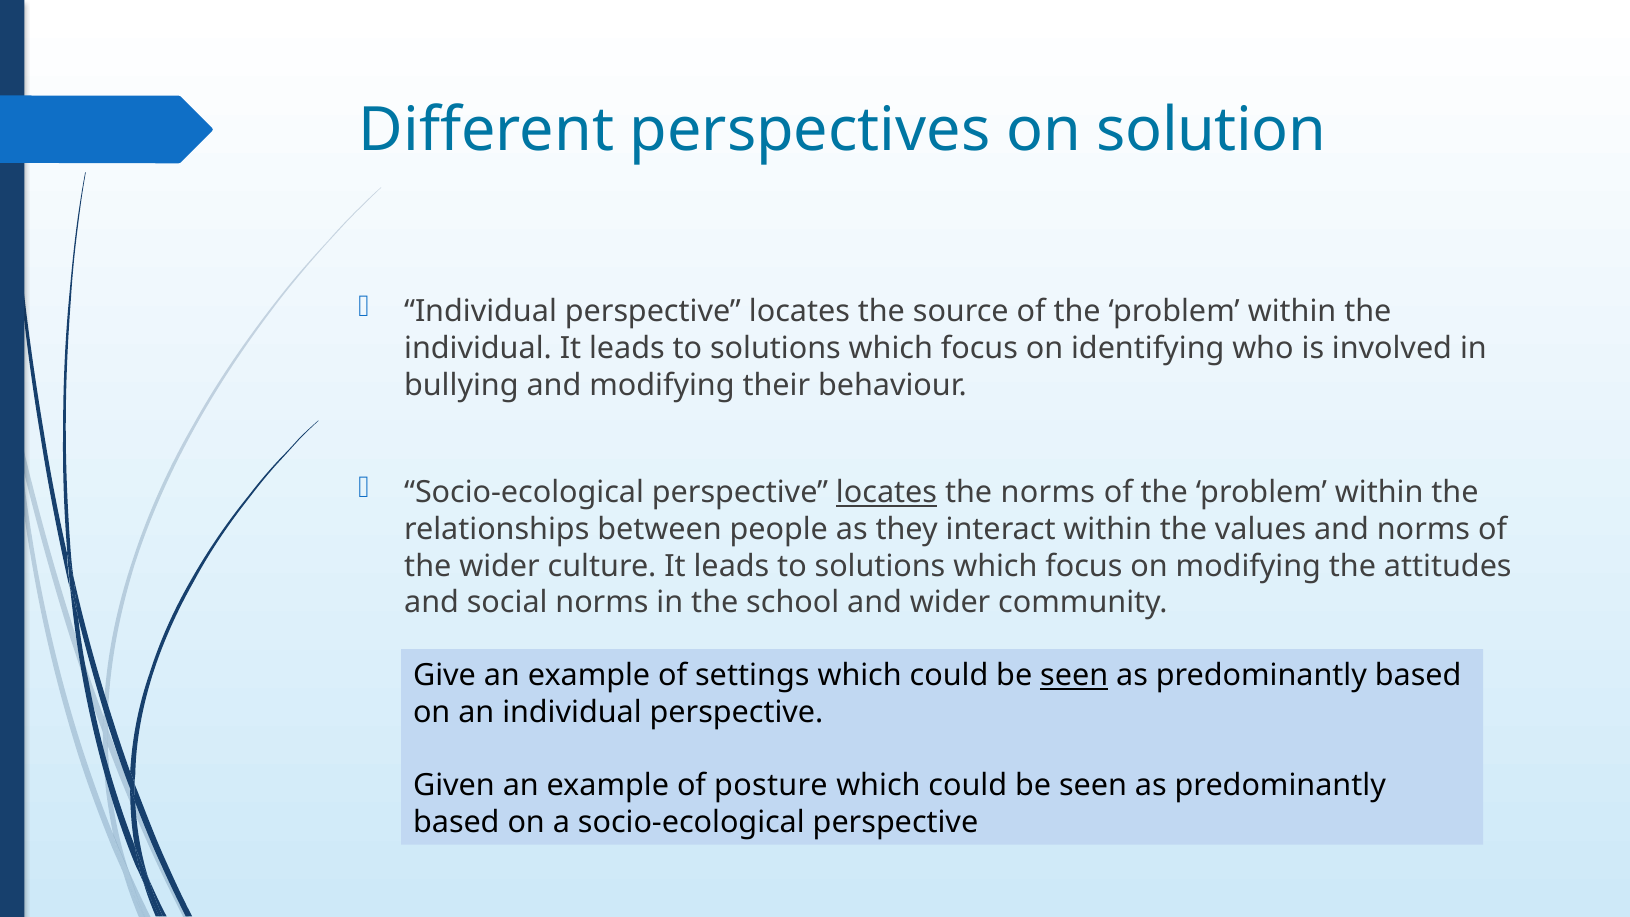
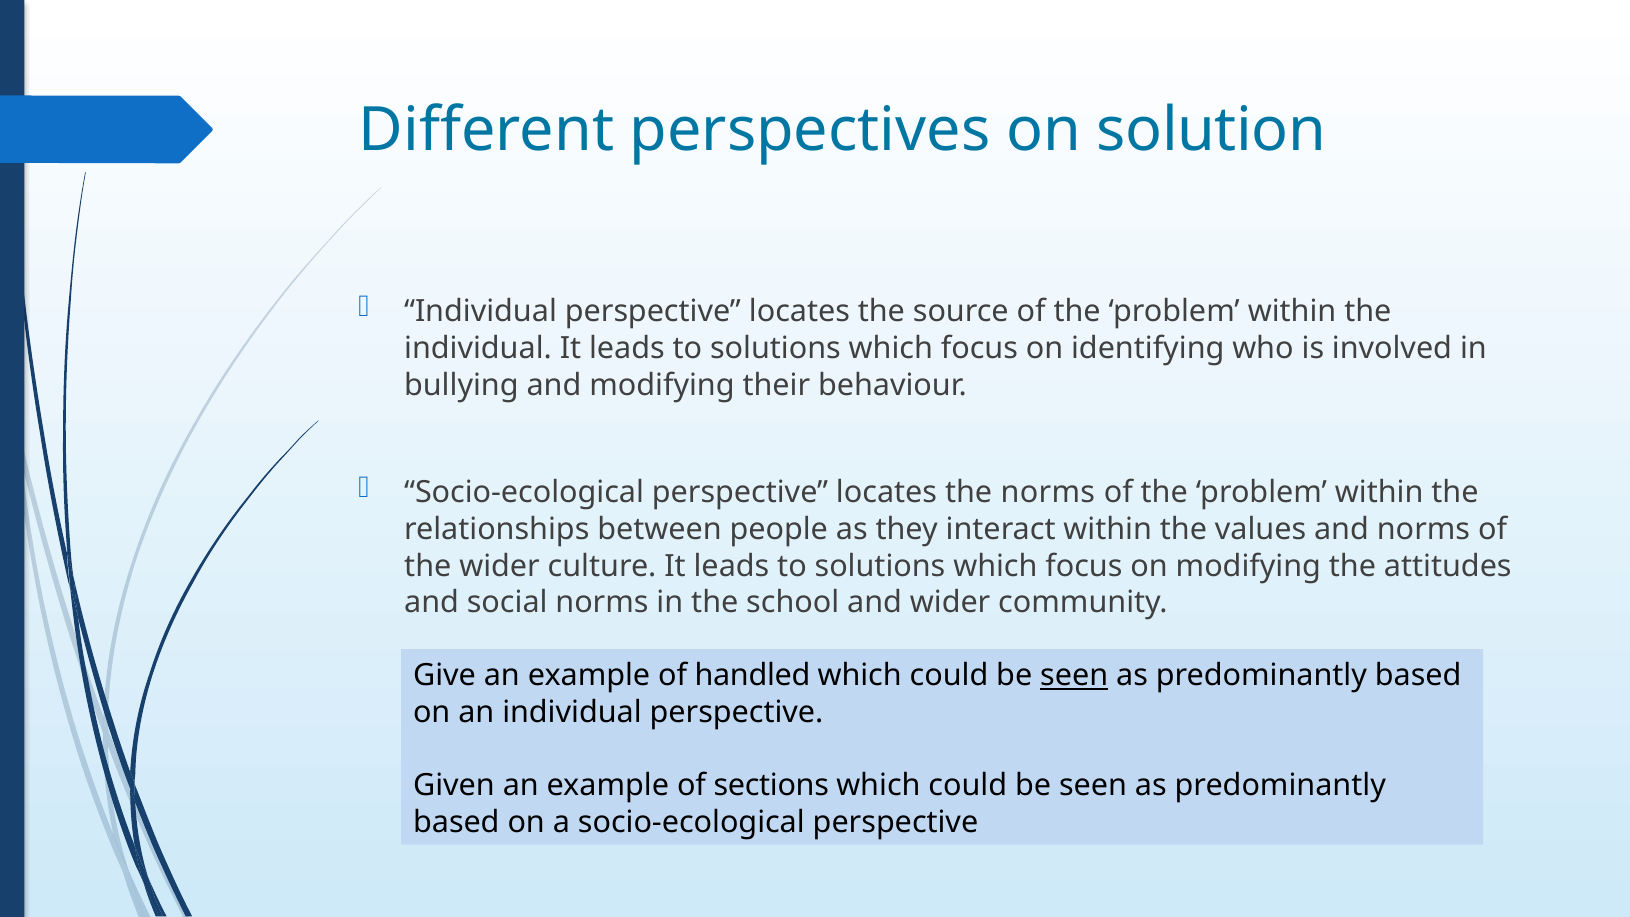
locates underline: present -> none (887, 493)
settings: settings -> handled (752, 676)
posture: posture -> sections (771, 786)
